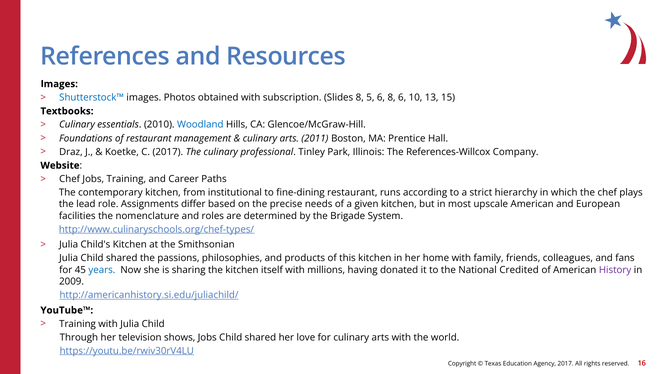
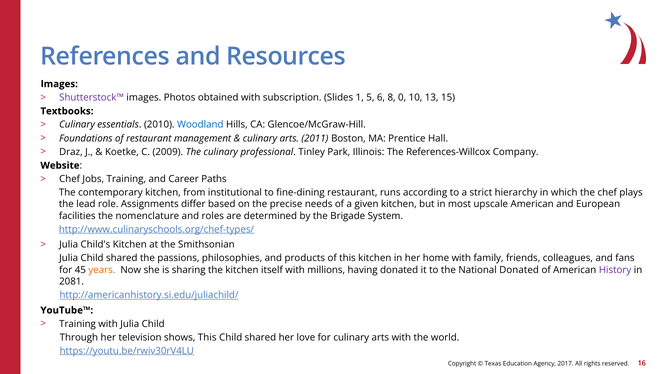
Shutterstock™ colour: blue -> purple (92, 98)
Slides 8: 8 -> 1 (360, 98)
8 6: 6 -> 0 (402, 98)
C 2017: 2017 -> 2009 (168, 152)
years colour: blue -> orange (102, 270)
National Credited: Credited -> Donated (519, 270)
2009: 2009 -> 2081 (72, 282)
shows Jobs: Jobs -> This (207, 338)
